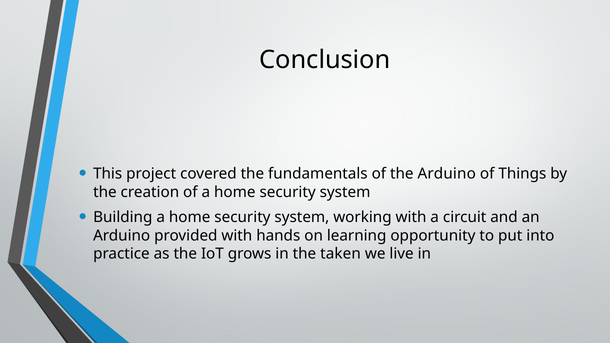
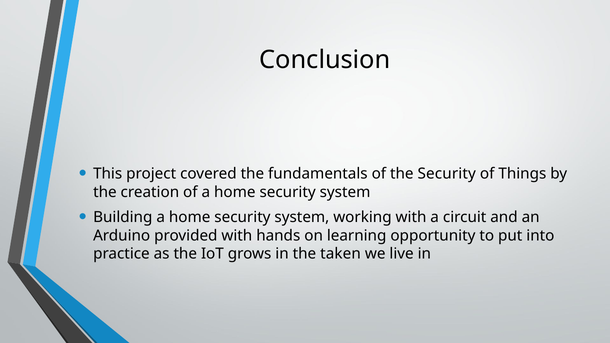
the Arduino: Arduino -> Security (447, 174)
